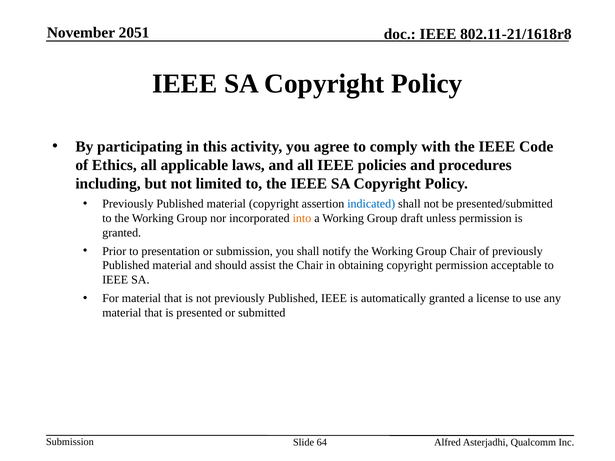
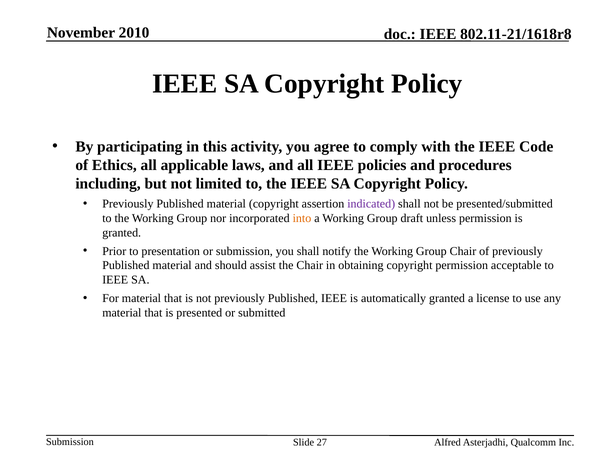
2051: 2051 -> 2010 (134, 33)
indicated colour: blue -> purple (371, 204)
64: 64 -> 27 (322, 442)
